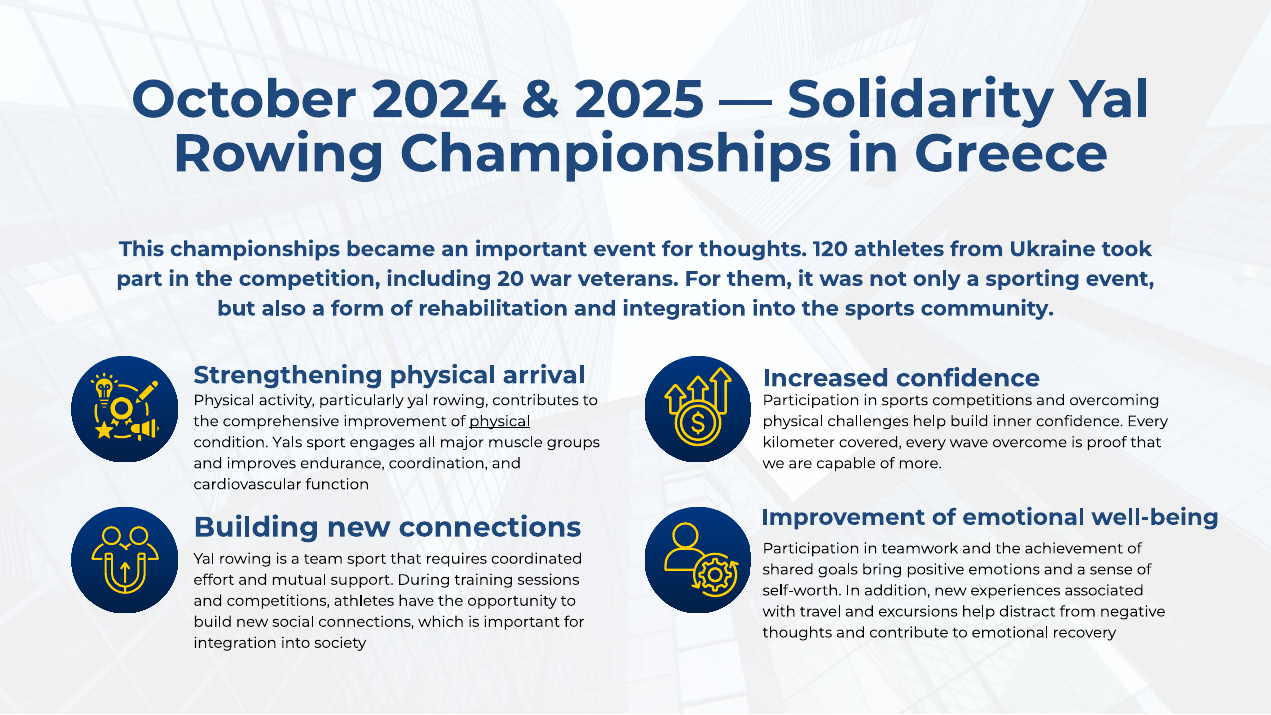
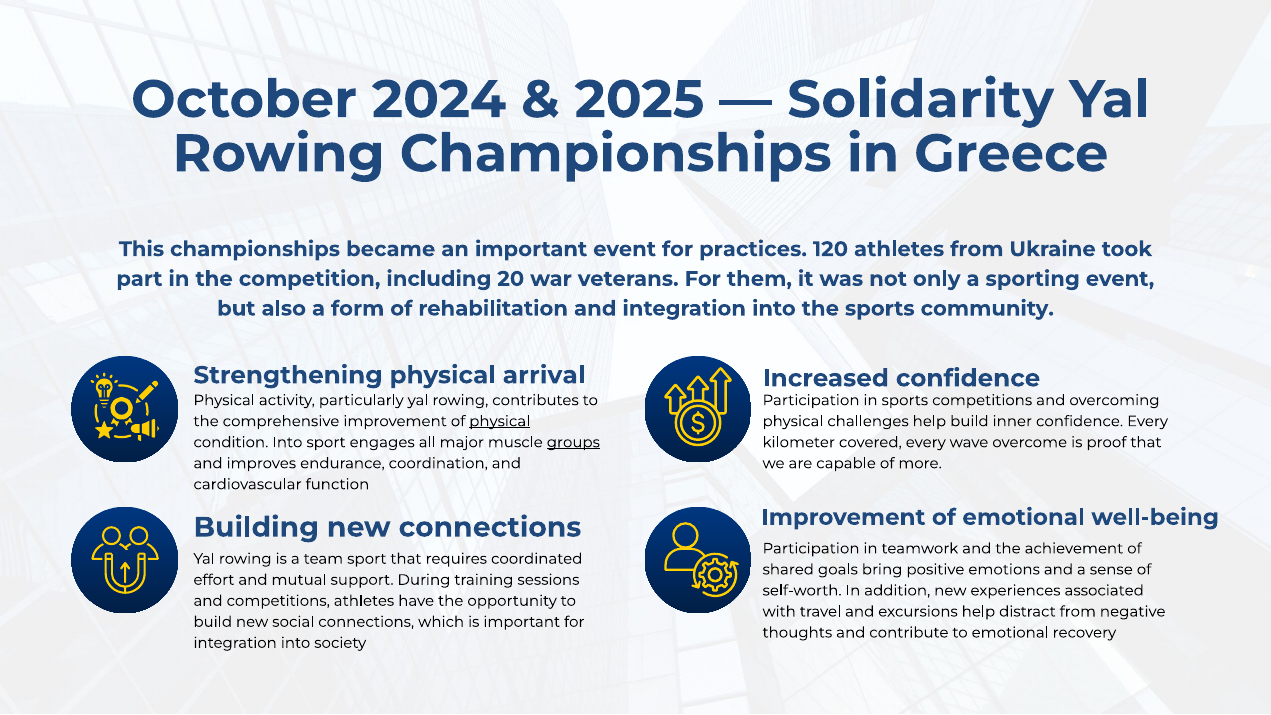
for thoughts: thoughts -> practices (753, 249)
condition Yals: Yals -> Into (287, 442)
groups underline: none -> present (573, 442)
